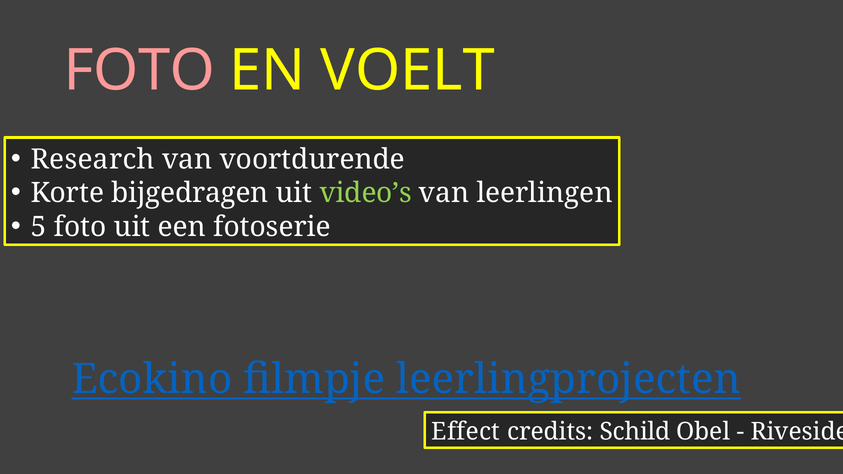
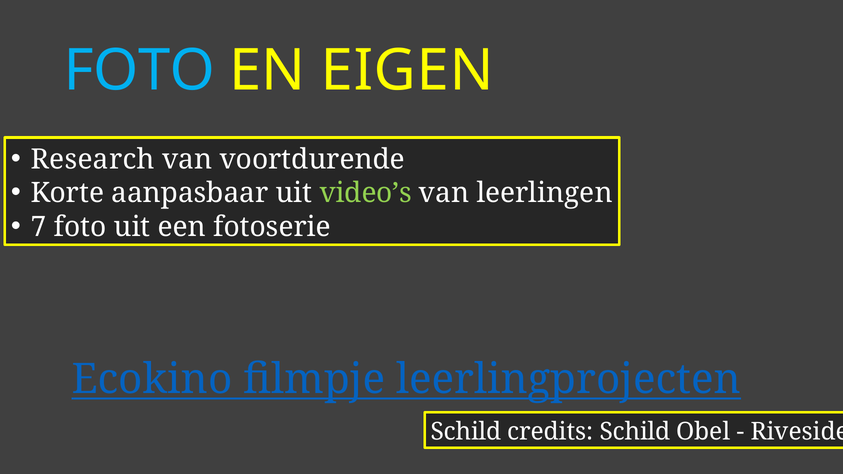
FOTO colour: pink -> light blue (139, 71)
VOELT: VOELT -> EIGEN (407, 71)
bijgedragen: bijgedragen -> aanpasbaar (190, 193)
5: 5 -> 7 (39, 227)
Effect: Effect -> Schild (466, 432)
